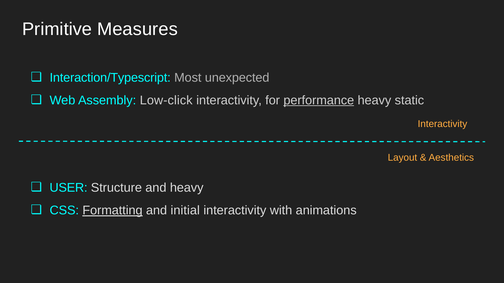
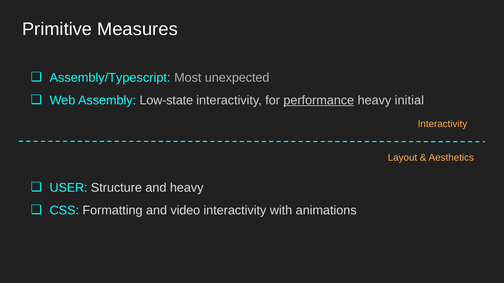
Interaction/Typescript: Interaction/Typescript -> Assembly/Typescript (110, 78)
Low-click: Low-click -> Low-state (166, 100)
static: static -> initial (409, 100)
Formatting underline: present -> none (113, 211)
initial: initial -> video (185, 211)
